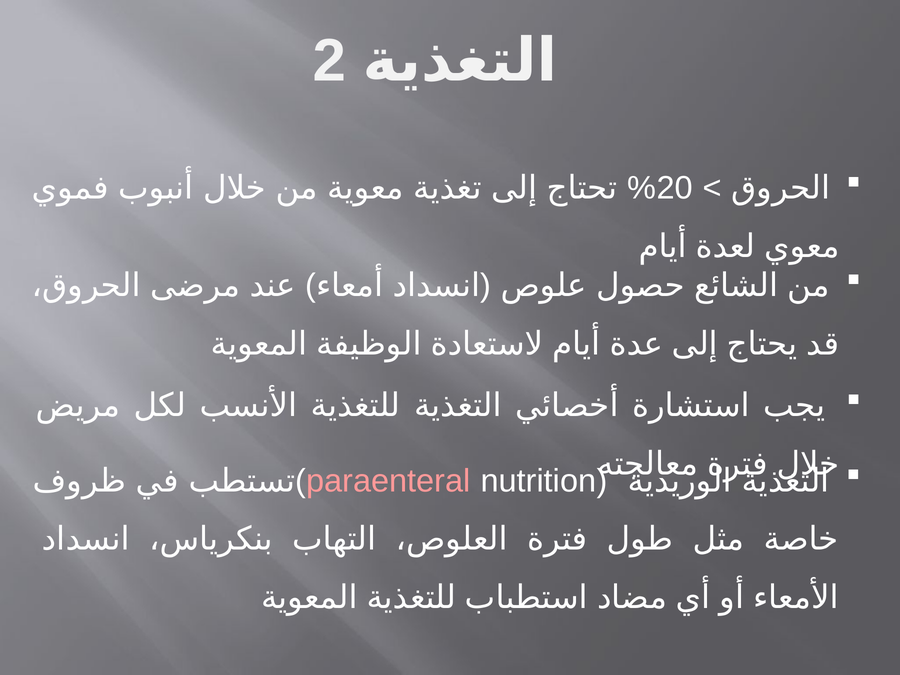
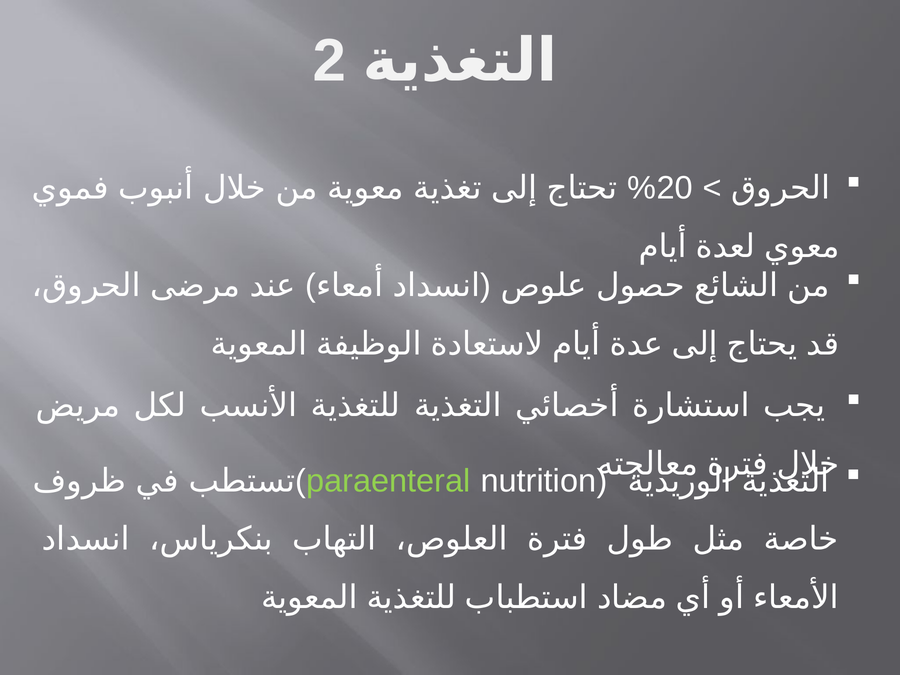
paraenteral colour: pink -> light green (388, 481)
